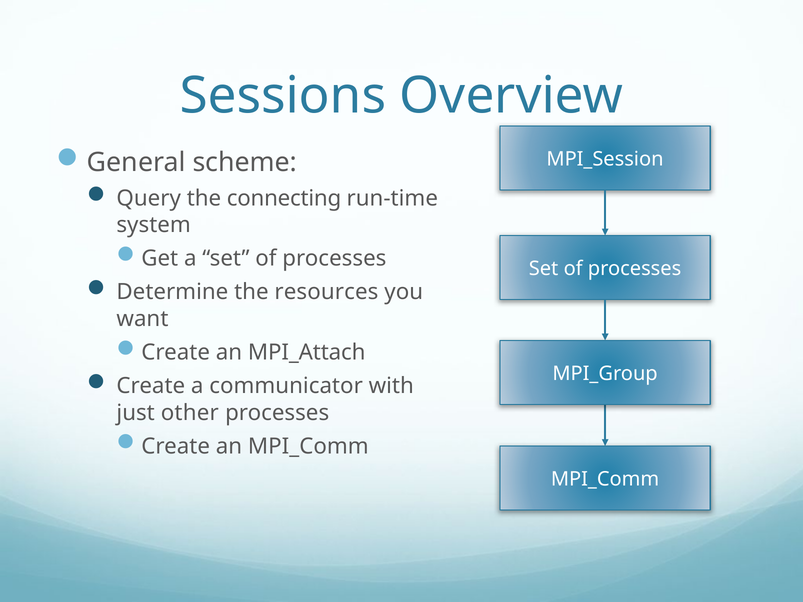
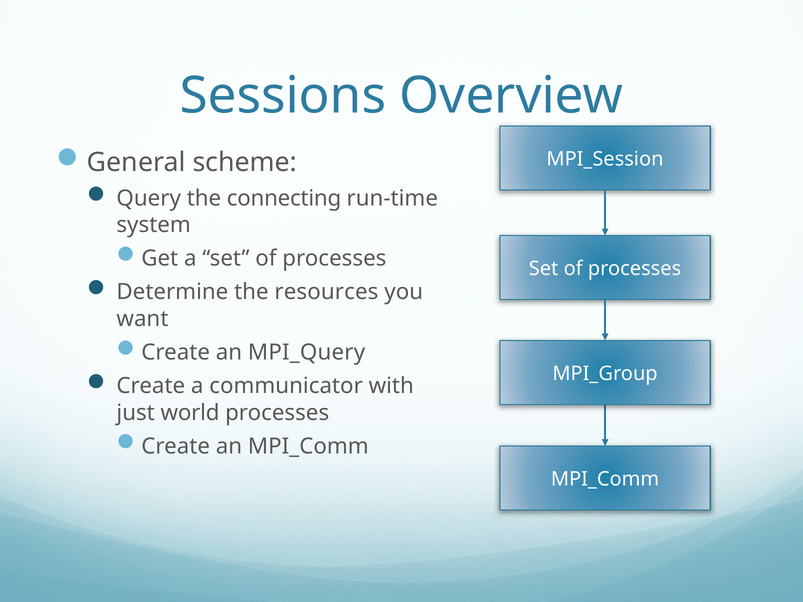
MPI_Attach: MPI_Attach -> MPI_Query (307, 352)
other: other -> world (190, 413)
